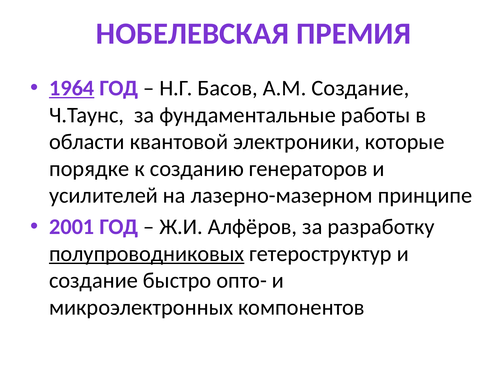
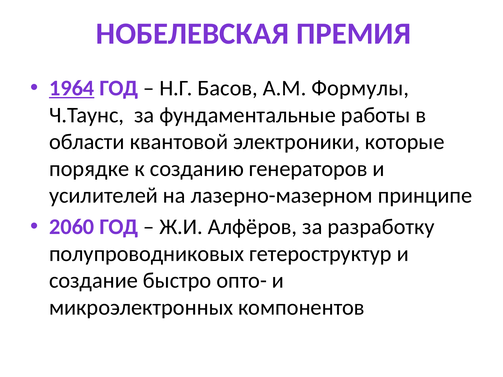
А.М Создание: Создание -> Формулы (360, 88)
2001: 2001 -> 2060 (72, 227)
полупроводниковых underline: present -> none (147, 254)
